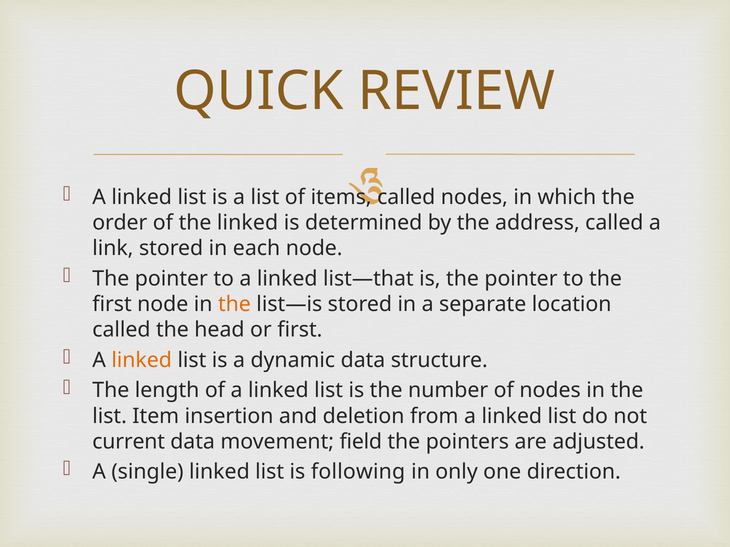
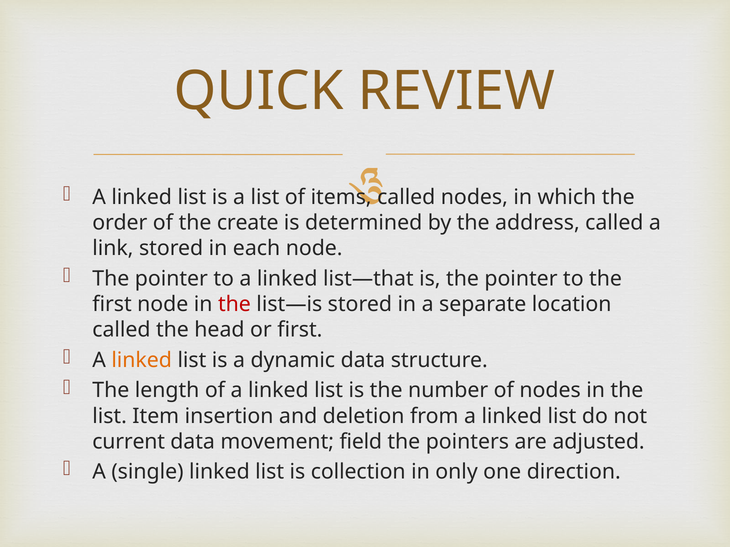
the linked: linked -> create (248, 223)
the colour: orange -> red (234, 304)
following: following -> collection (358, 472)
